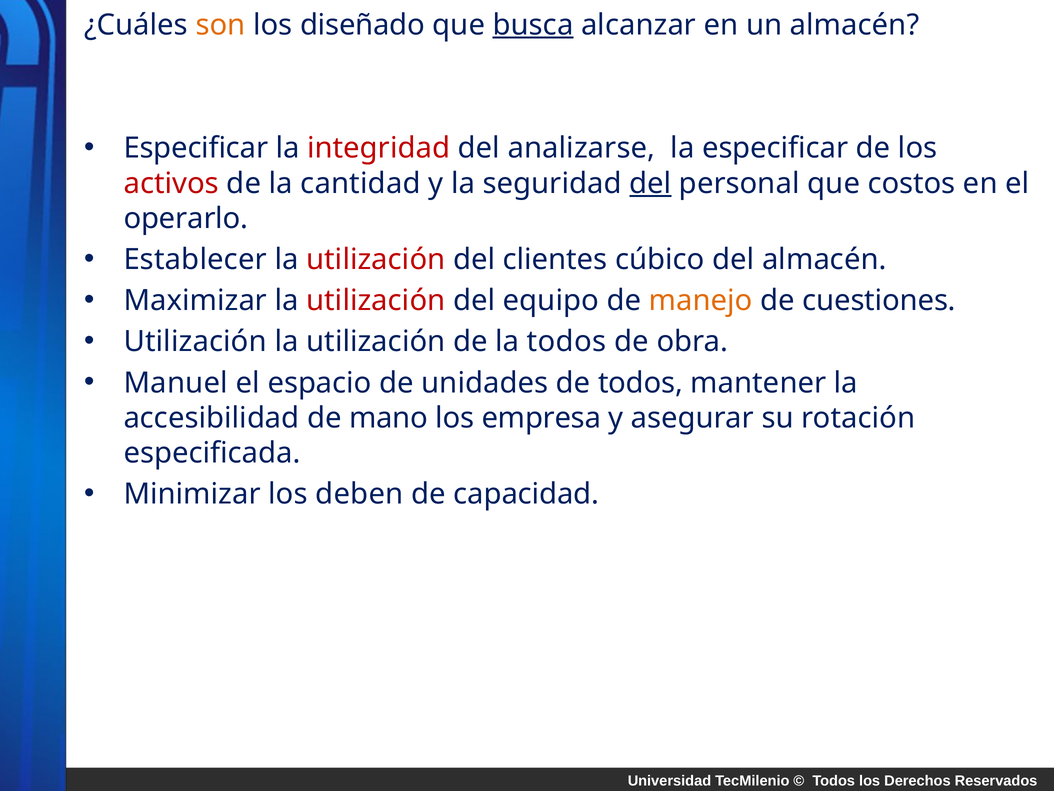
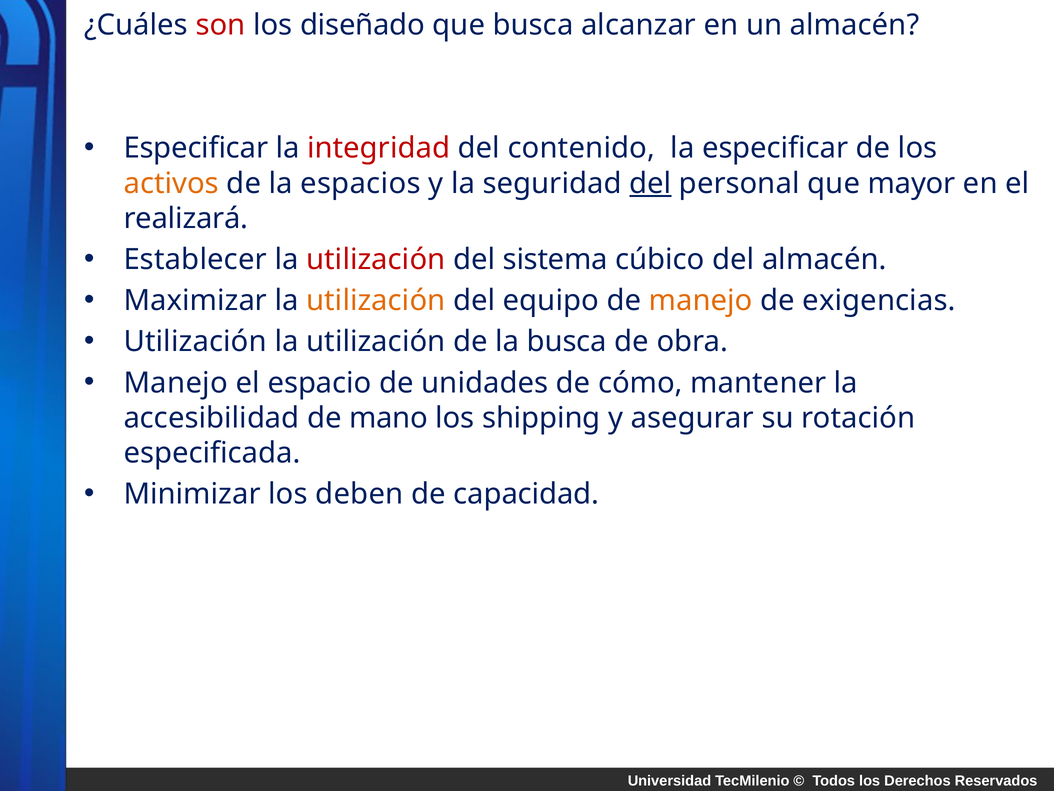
son colour: orange -> red (220, 25)
busca underline: present -> none (533, 25)
analizarse: analizarse -> contenido (581, 148)
activos colour: red -> orange (171, 183)
cantidad: cantidad -> espacios (360, 183)
costos: costos -> mayor (912, 183)
operarlo: operarlo -> realizará (186, 218)
clientes: clientes -> sistema (555, 259)
utilización colour: red -> orange (376, 301)
cuestiones: cuestiones -> exigencias (879, 301)
la todos: todos -> busca (567, 342)
Manuel: Manuel -> Manejo (176, 383)
de todos: todos -> cómo (640, 383)
empresa: empresa -> shipping (541, 418)
